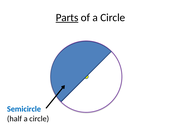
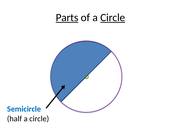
Circle underline: none -> present (113, 18)
